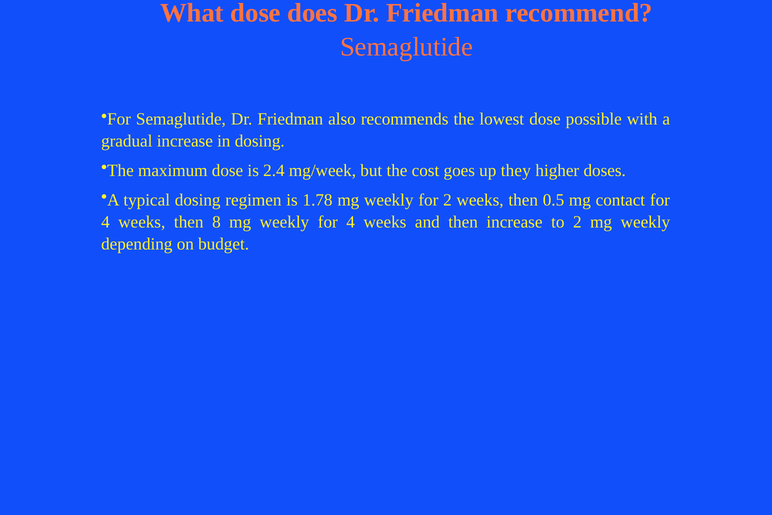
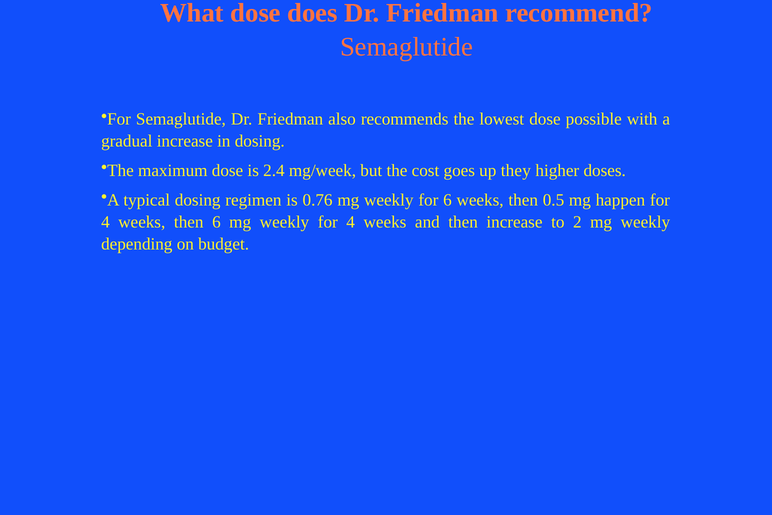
1.78: 1.78 -> 0.76 (318, 200)
for 2: 2 -> 6 (447, 200)
contact: contact -> happen (620, 200)
then 8: 8 -> 6 (216, 222)
